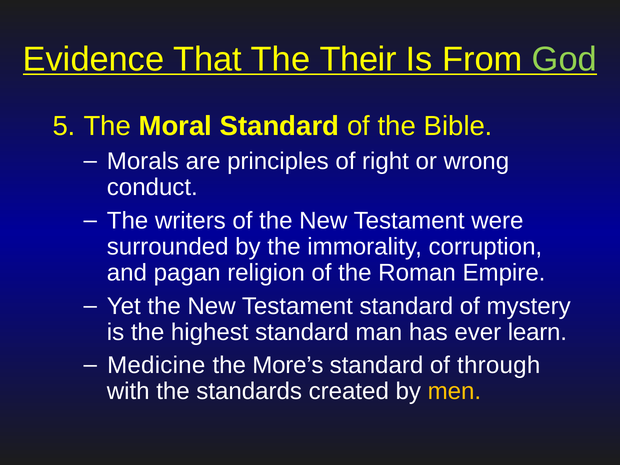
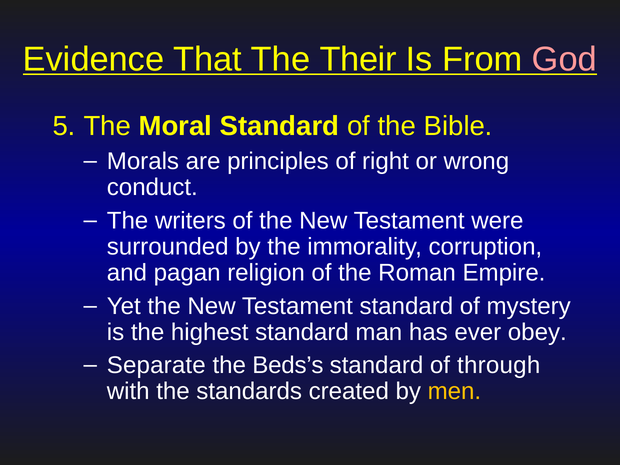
God colour: light green -> pink (564, 59)
learn: learn -> obey (537, 332)
Medicine: Medicine -> Separate (156, 365)
More’s: More’s -> Beds’s (288, 365)
